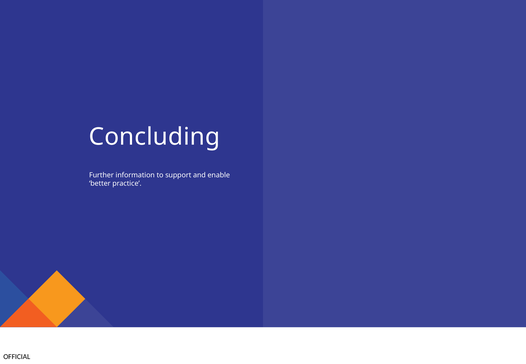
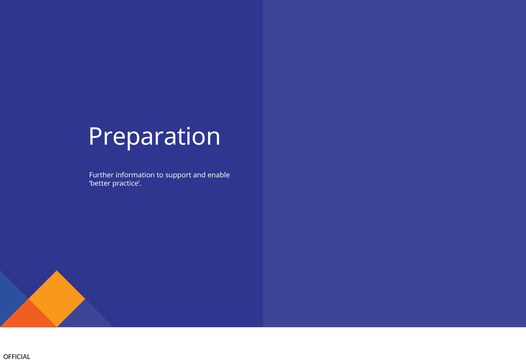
Concluding: Concluding -> Preparation (155, 137)
